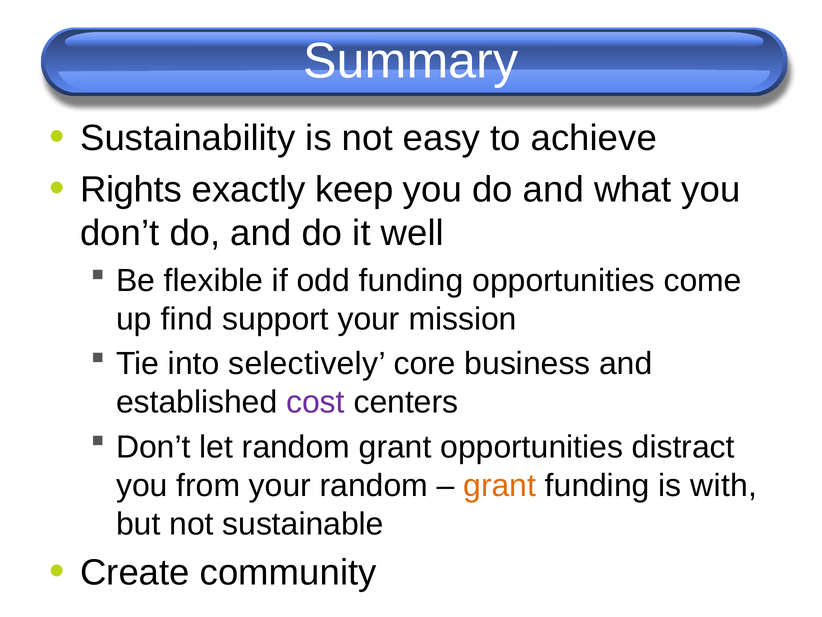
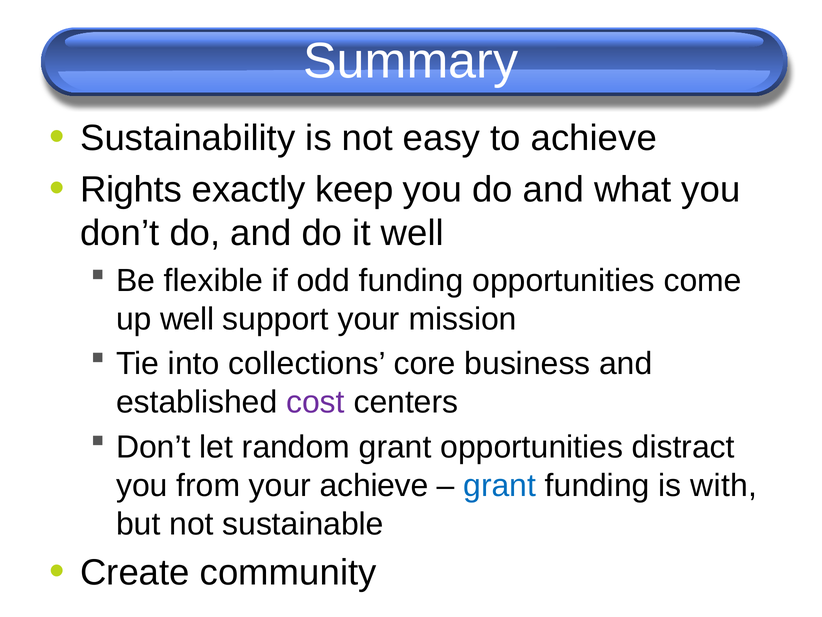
up find: find -> well (187, 319)
selectively: selectively -> collections (307, 364)
your random: random -> achieve (374, 485)
grant colour: orange -> blue (500, 485)
